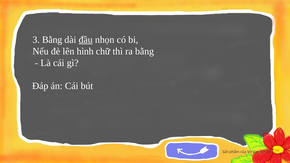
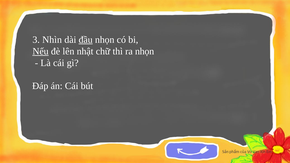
3 Bằng: Bằng -> Nhìn (52, 40)
Nếu underline: none -> present (41, 51)
hình: hình -> nhật (85, 51)
ra bằng: bằng -> nhọn (145, 51)
